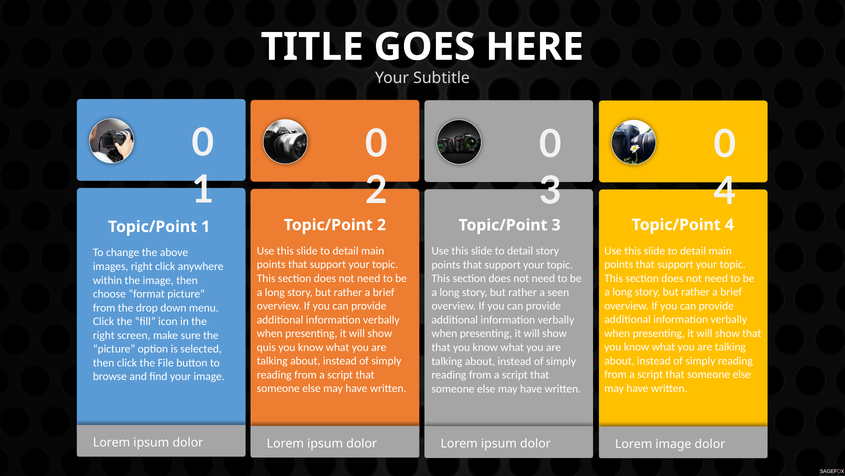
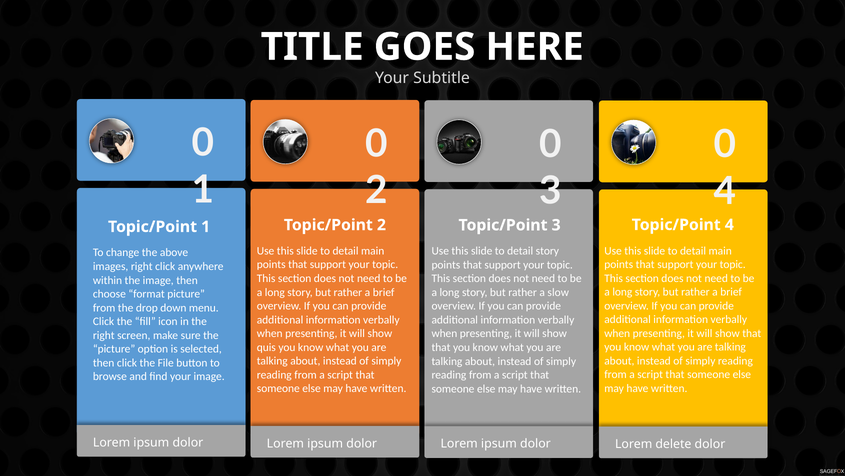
seen: seen -> slow (558, 292)
Lorem image: image -> delete (673, 444)
